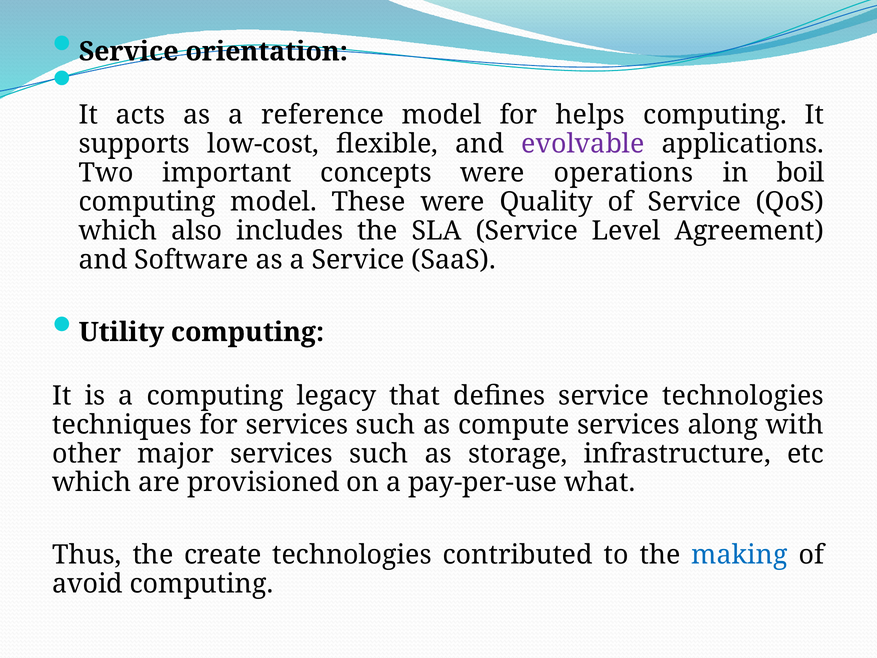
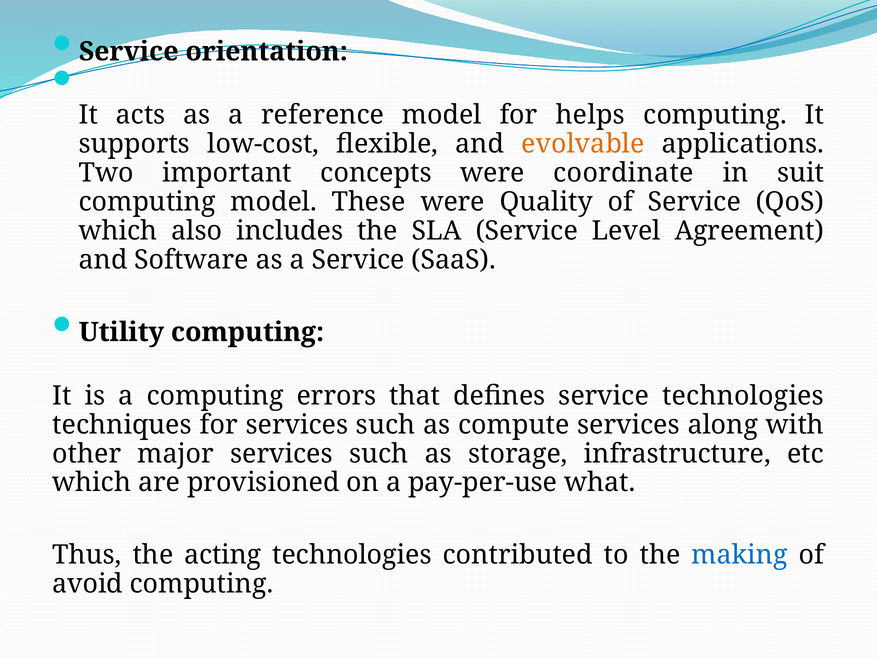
evolvable colour: purple -> orange (583, 144)
operations: operations -> coordinate (623, 173)
boil: boil -> suit (801, 173)
legacy: legacy -> errors (336, 396)
create: create -> acting (223, 555)
